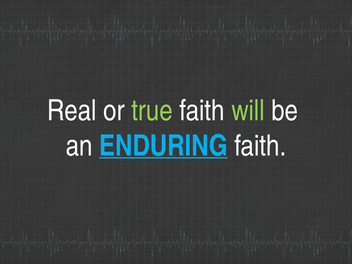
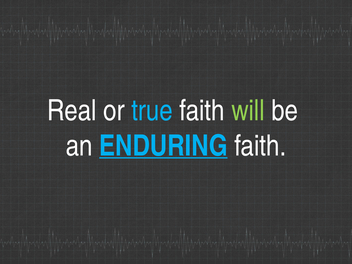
true colour: light green -> light blue (152, 111)
